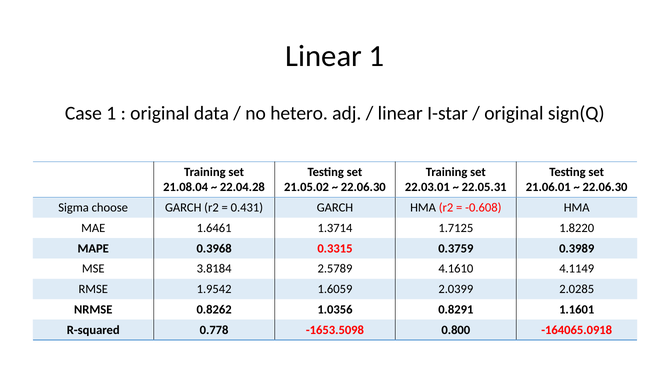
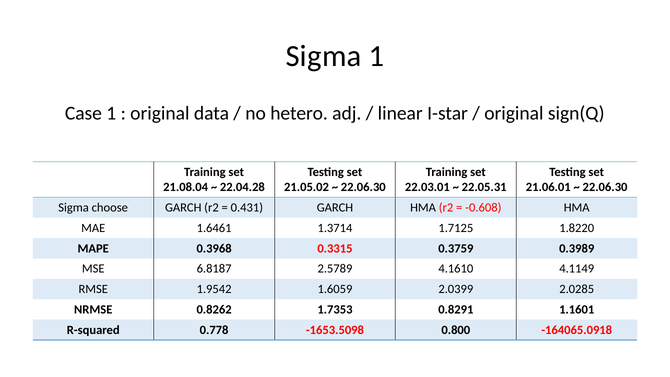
Linear: Linear -> Sigma (324, 56)
3.8184: 3.8184 -> 6.8187 (214, 269)
1.0356: 1.0356 -> 1.7353 (335, 309)
